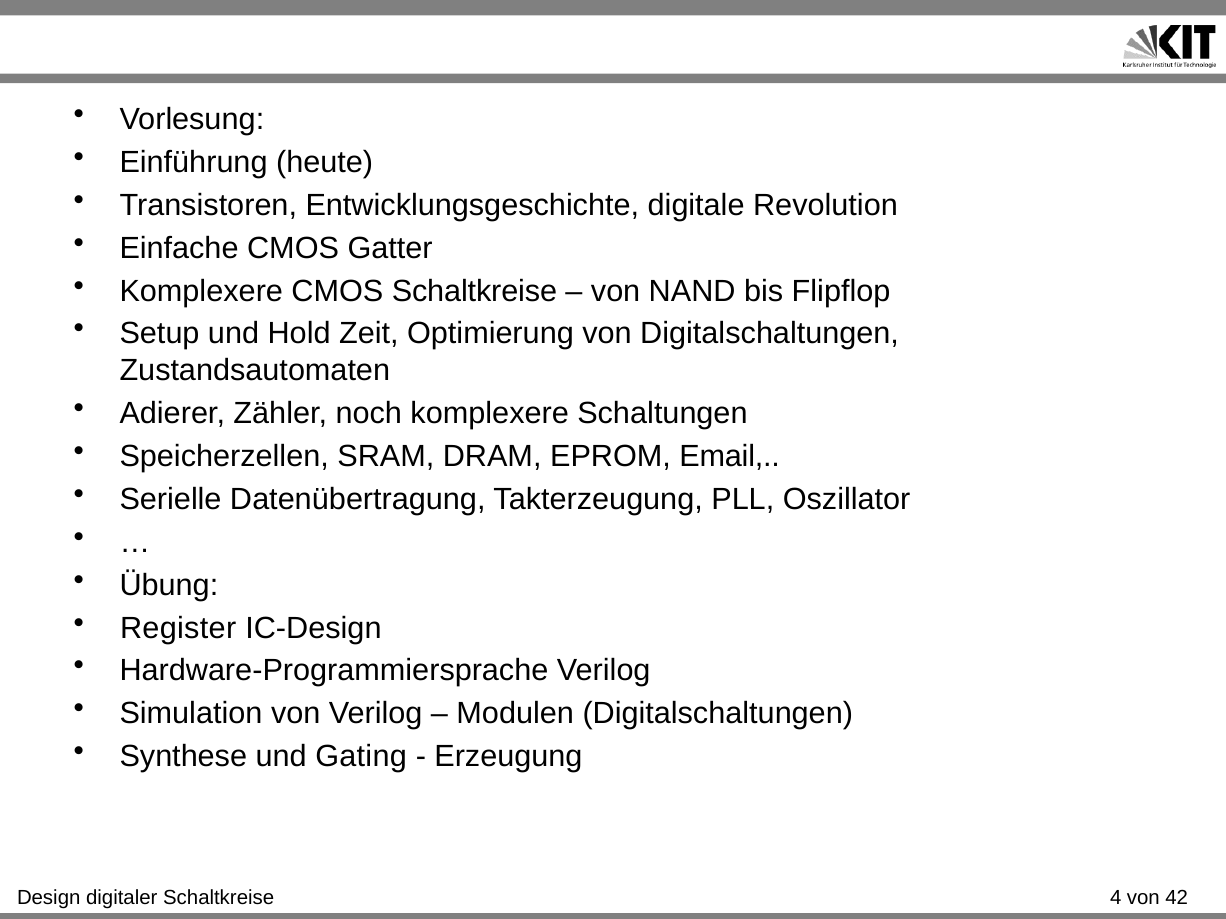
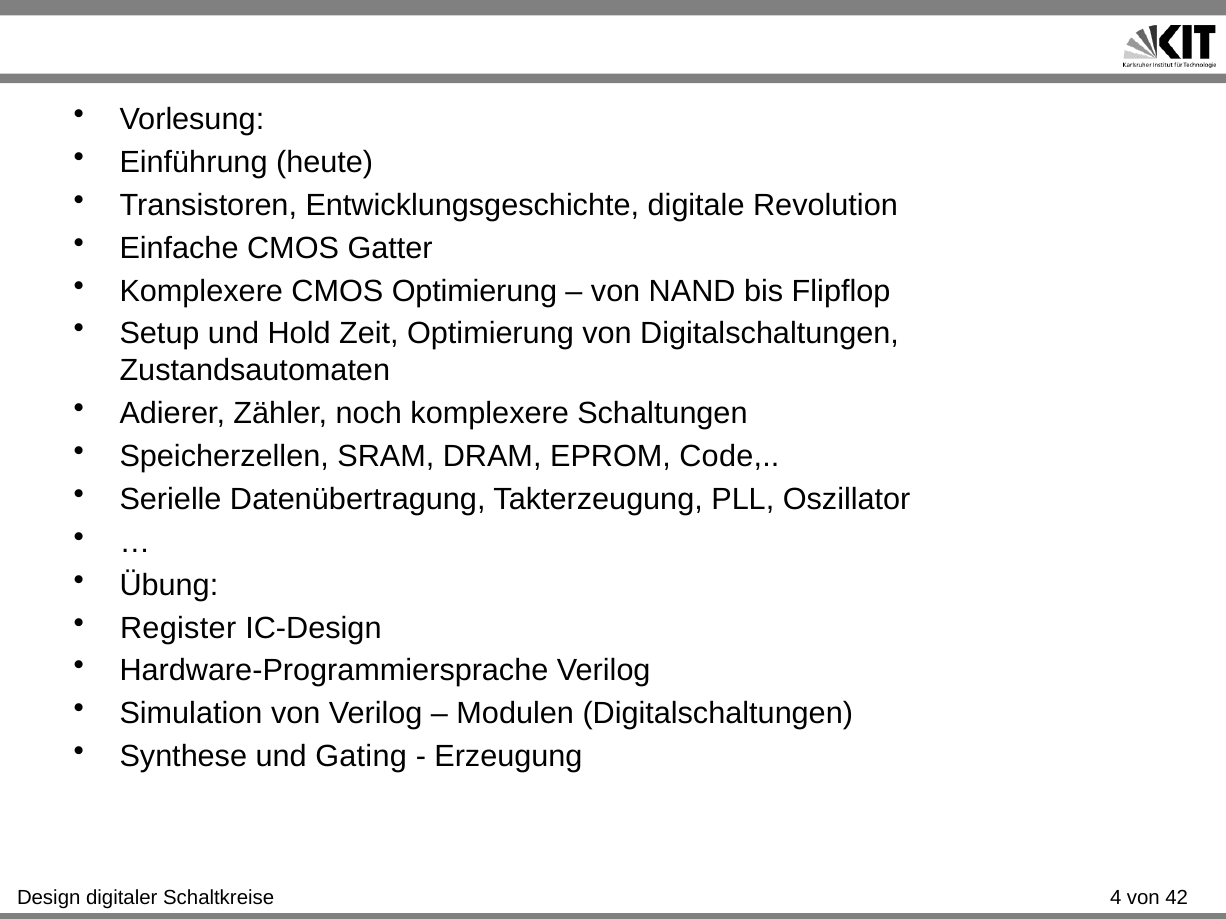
CMOS Schaltkreise: Schaltkreise -> Optimierung (474, 291)
Email: Email -> Code (729, 457)
